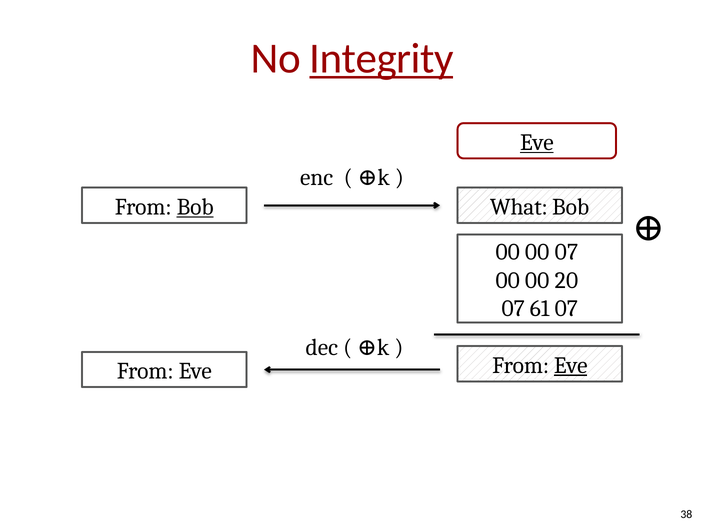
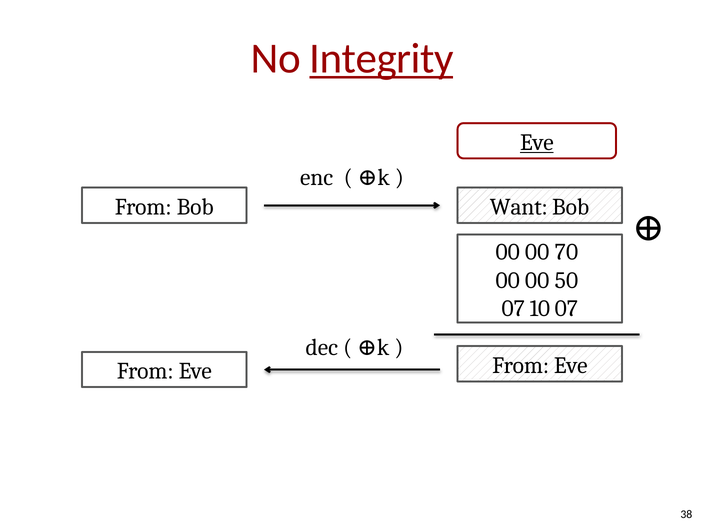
Bob underline: present -> none (195, 207)
What: What -> Want (519, 207)
00 07: 07 -> 70 (566, 252)
20: 20 -> 50 (566, 280)
61: 61 -> 10 (540, 308)
Eve underline: present -> none (571, 365)
